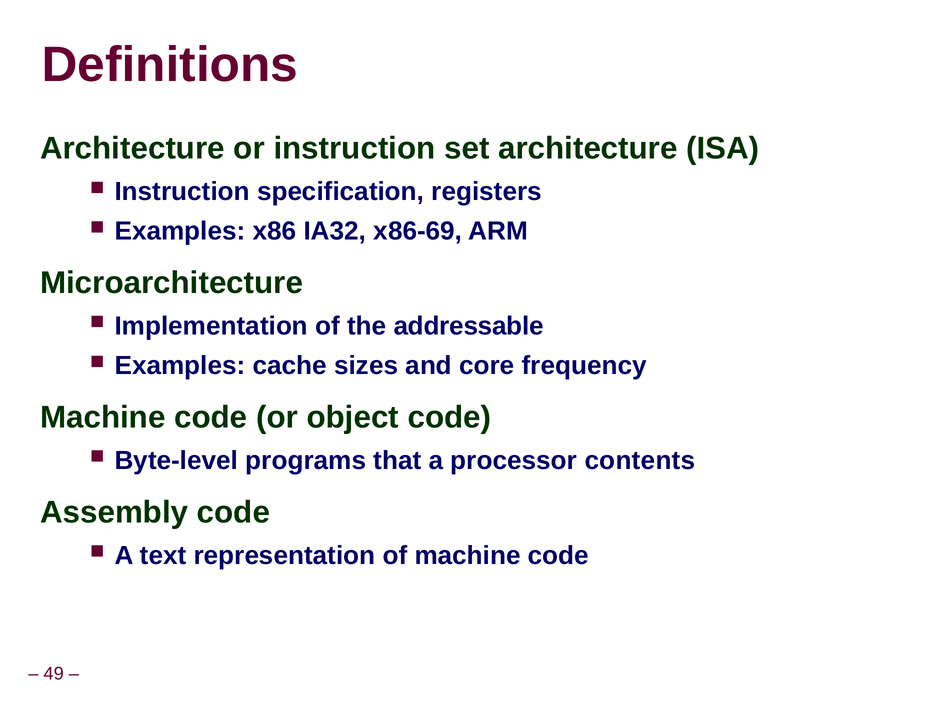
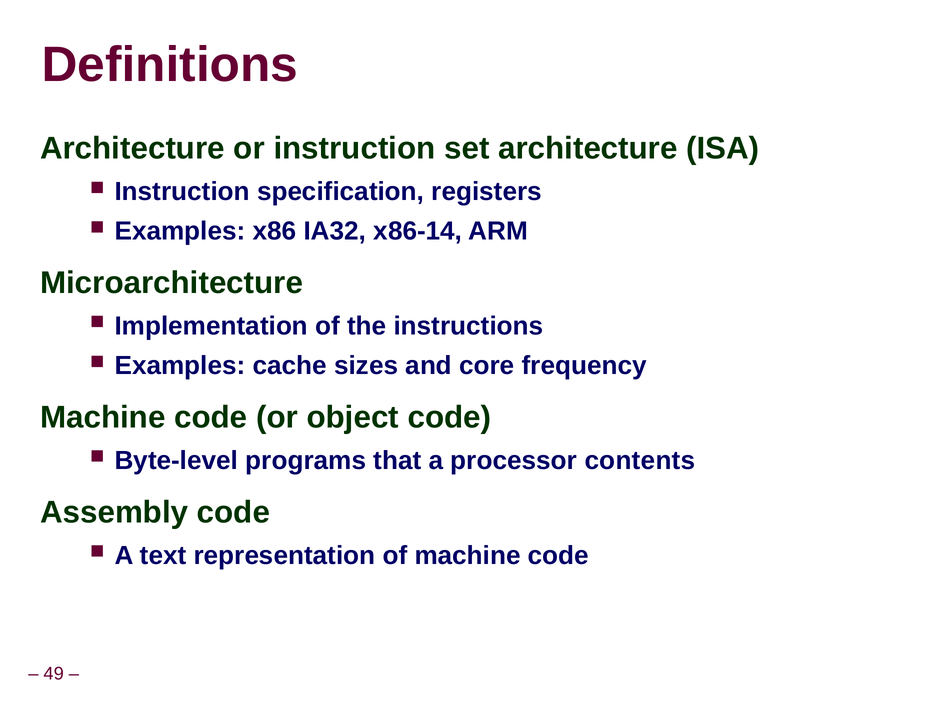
x86-69: x86-69 -> x86-14 (418, 231)
addressable: addressable -> instructions (469, 326)
